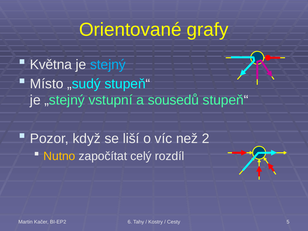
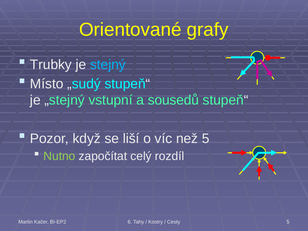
Května: Května -> Trubky (51, 65)
než 2: 2 -> 5 (206, 139)
Nutno colour: yellow -> light green (59, 156)
